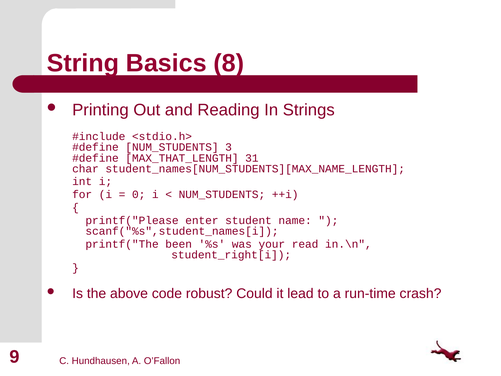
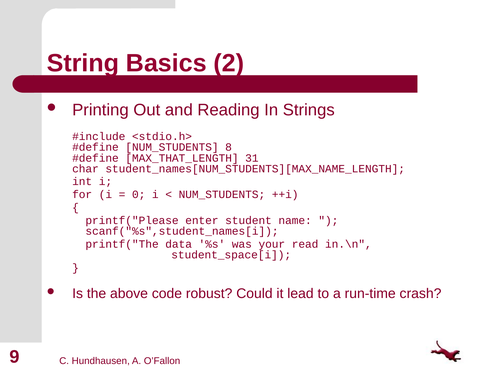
8: 8 -> 2 (229, 63)
3: 3 -> 8 (229, 147)
been: been -> data (179, 244)
student_right[i: student_right[i -> student_space[i (231, 255)
